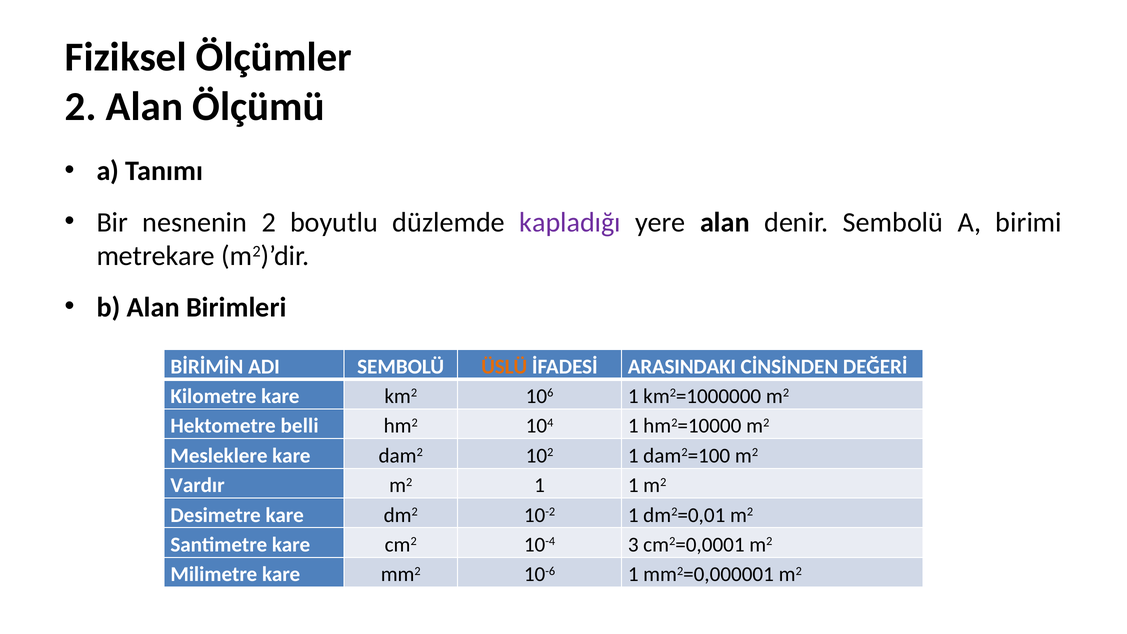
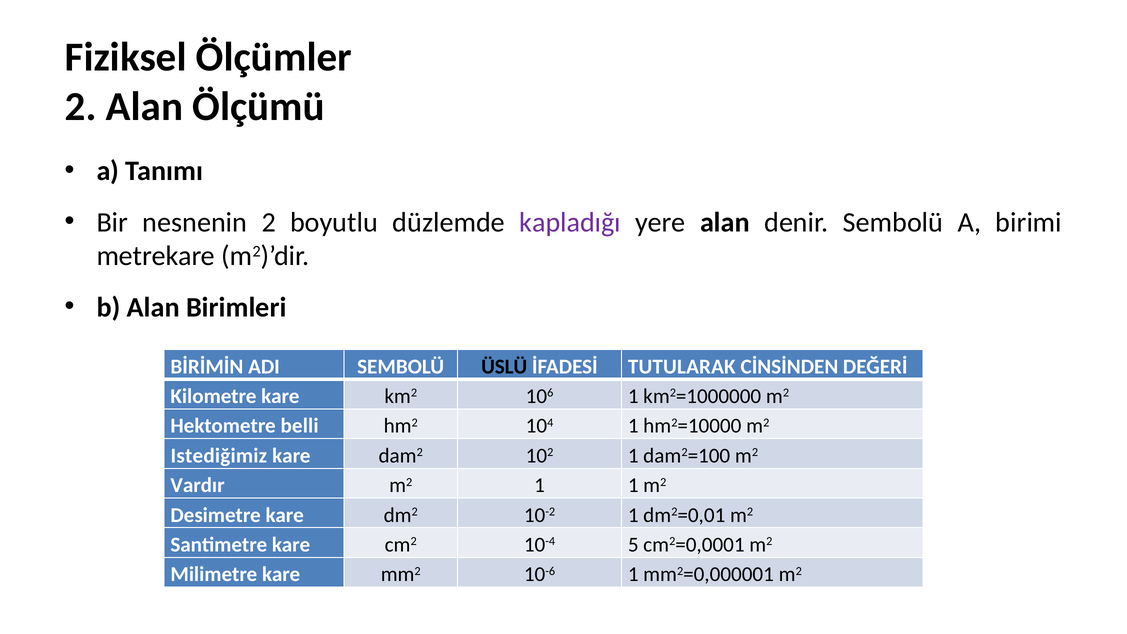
ÜSLÜ colour: orange -> black (504, 367)
ARASINDAKI: ARASINDAKI -> TUTULARAK (682, 367)
Mesleklere: Mesleklere -> Istediğimiz (219, 456)
3: 3 -> 5 (633, 545)
